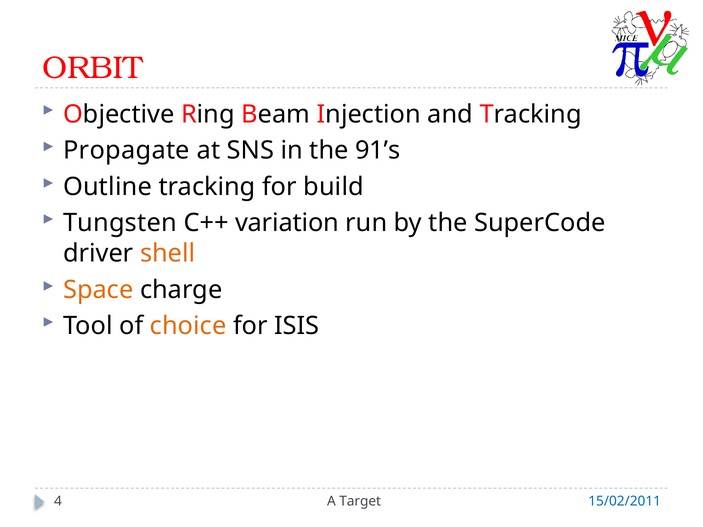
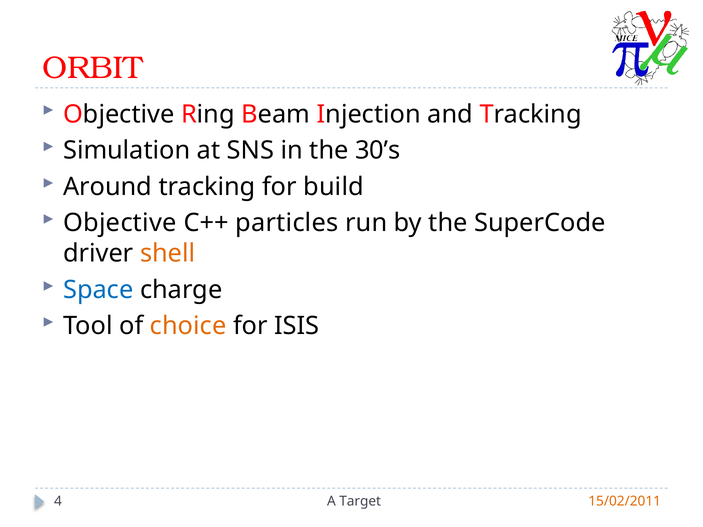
Propagate: Propagate -> Simulation (127, 151)
91’s: 91’s -> 30’s (378, 151)
Outline: Outline -> Around (108, 187)
Tungsten: Tungsten -> Objective (120, 223)
variation: variation -> particles (287, 223)
Space colour: orange -> blue (98, 290)
15/02/2011 colour: blue -> orange (625, 501)
